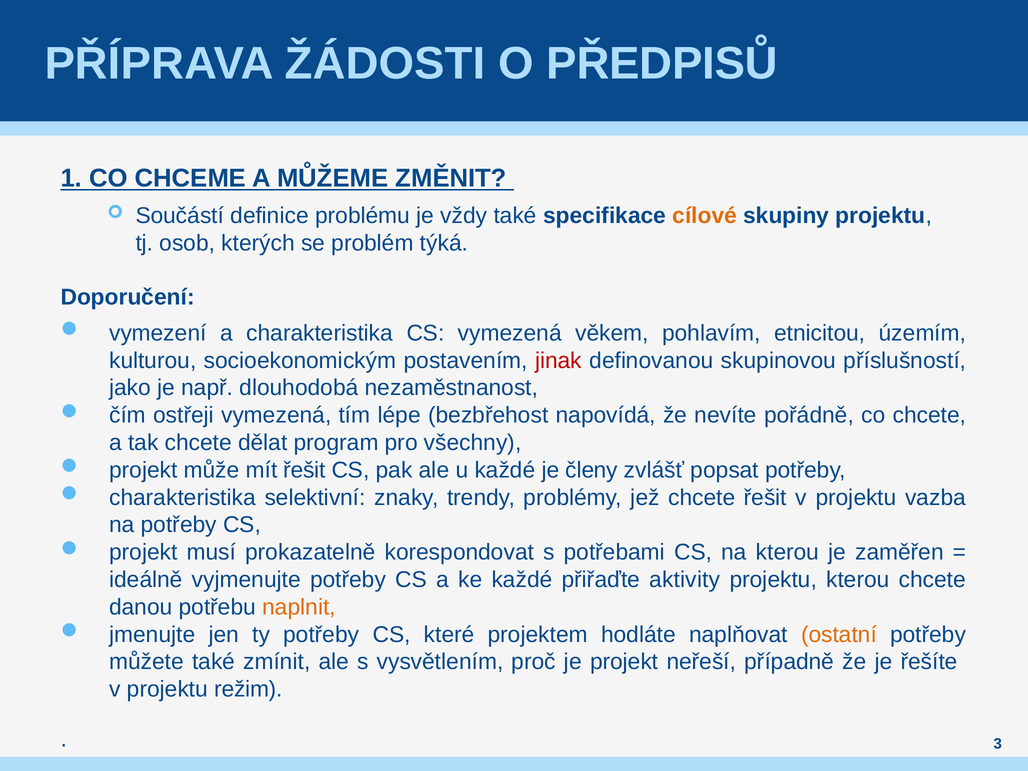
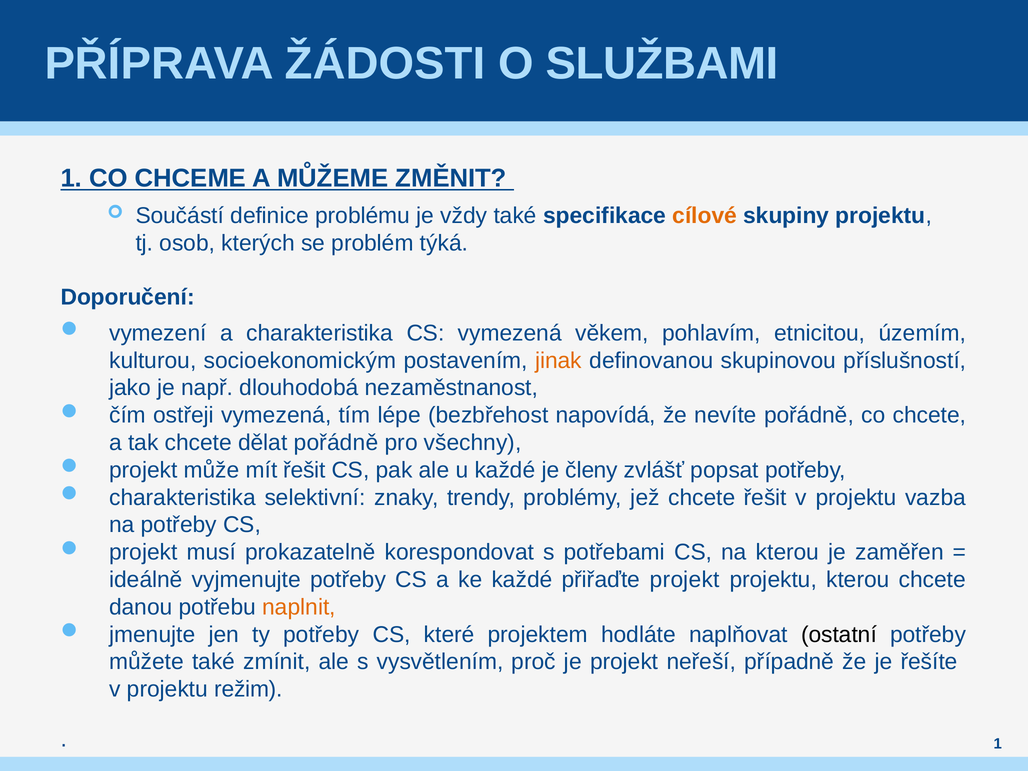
PŘEDPISŮ: PŘEDPISŮ -> SLUŽBAMI (662, 64)
jinak colour: red -> orange (558, 360)
dělat program: program -> pořádně (336, 443)
přiřaďte aktivity: aktivity -> projekt (685, 580)
ostatní colour: orange -> black (839, 634)
3: 3 -> 1 (998, 744)
